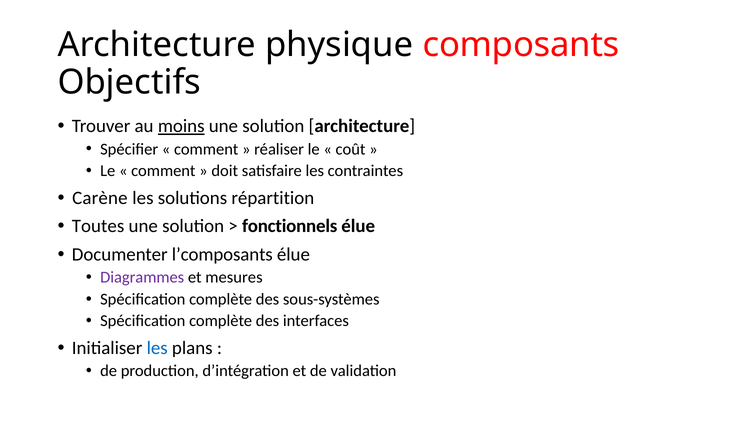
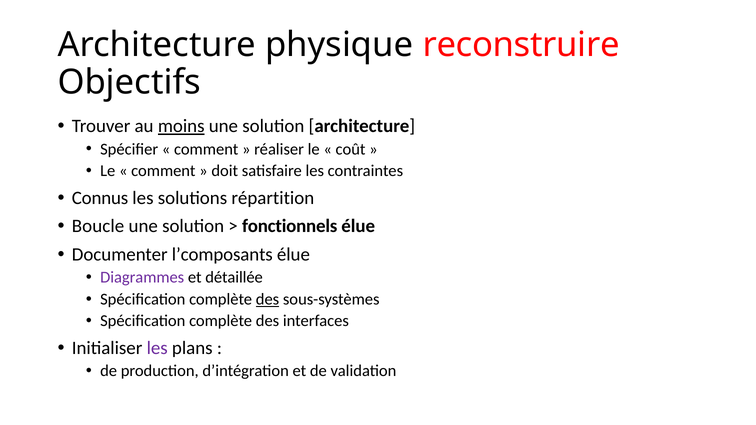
composants: composants -> reconstruire (521, 45)
Carène: Carène -> Connus (100, 198)
Toutes: Toutes -> Boucle (98, 226)
mesures: mesures -> détaillée (234, 278)
des underline: none -> present (268, 299)
les colour: blue -> purple (157, 348)
